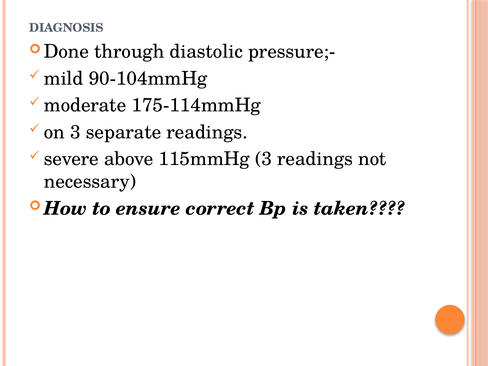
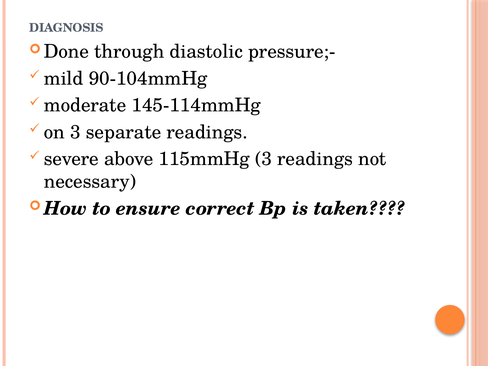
175-114mmHg: 175-114mmHg -> 145-114mmHg (196, 105)
